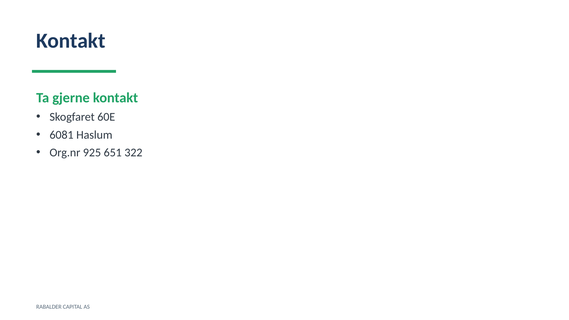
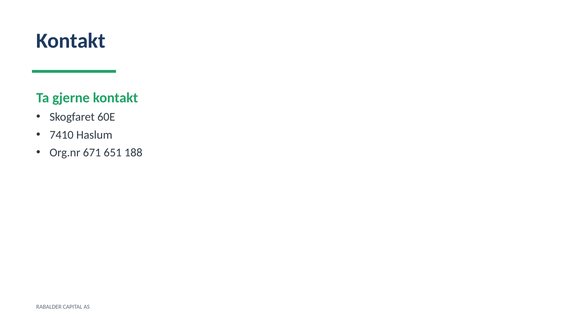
6081: 6081 -> 7410 (62, 135)
925: 925 -> 671 (92, 153)
322: 322 -> 188 (133, 153)
